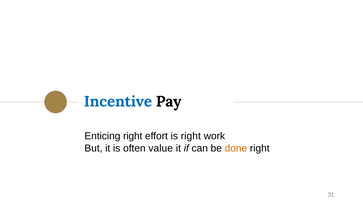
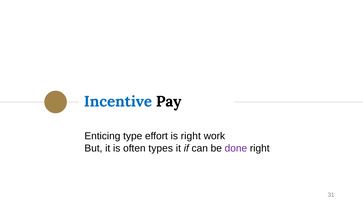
Enticing right: right -> type (133, 136)
value: value -> types (161, 148)
done colour: orange -> purple (236, 148)
